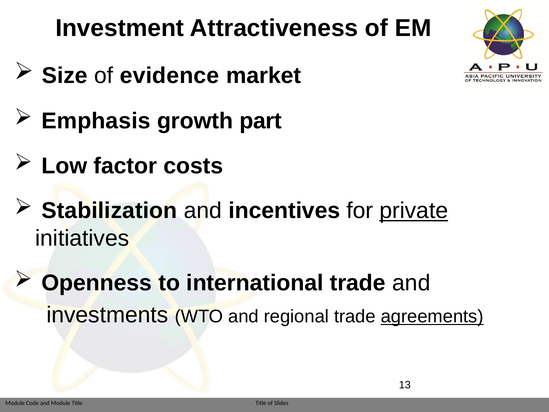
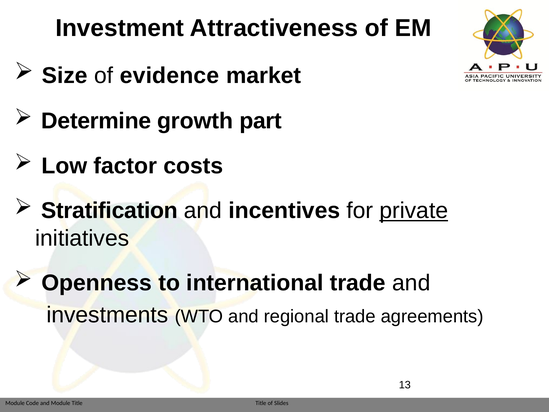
Emphasis: Emphasis -> Determine (96, 121)
Stabilization: Stabilization -> Stratification (110, 211)
agreements underline: present -> none (432, 316)
